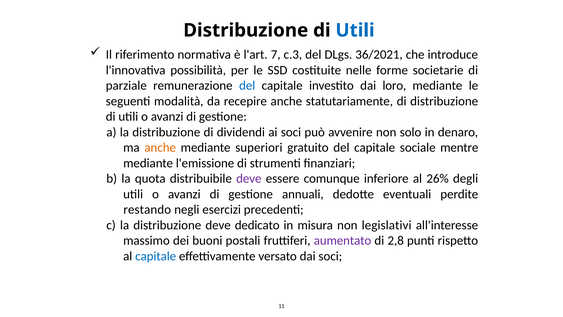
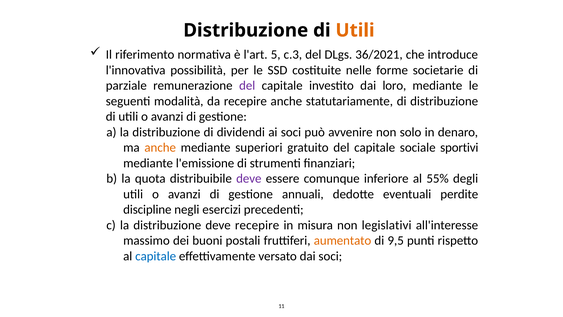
Utili colour: blue -> orange (355, 30)
7: 7 -> 5 (276, 55)
del colour: blue -> purple (247, 86)
mentre: mentre -> sportivi (459, 148)
26%: 26% -> 55% (438, 178)
restando: restando -> discipline (147, 209)
deve dedicato: dedicato -> recepire (257, 225)
aumentato colour: purple -> orange (343, 240)
2,8: 2,8 -> 9,5 (396, 240)
